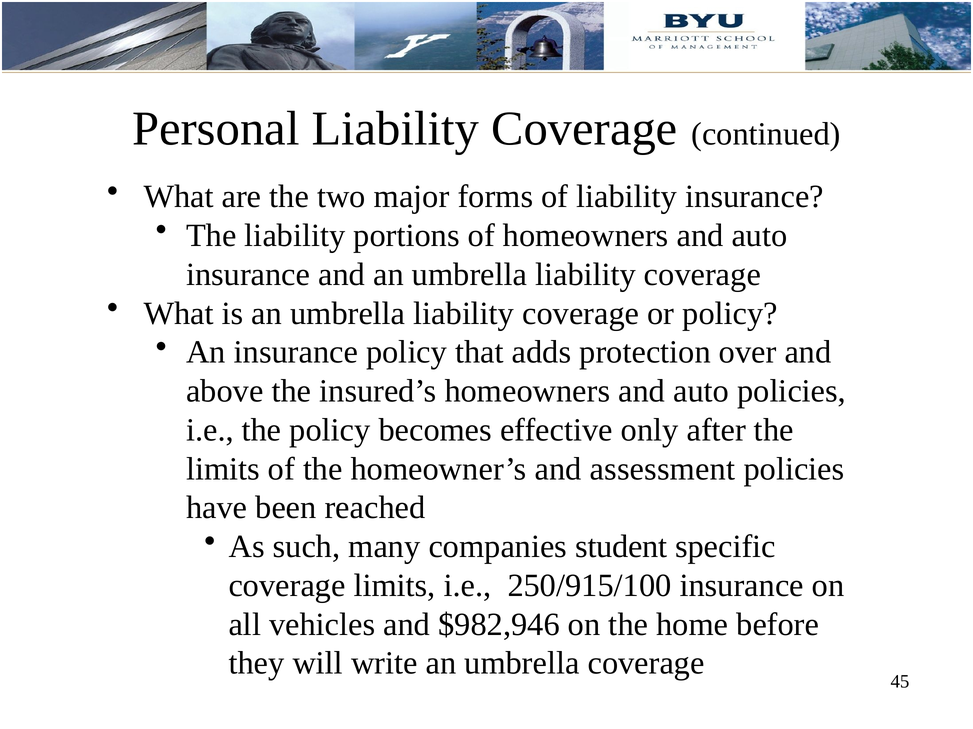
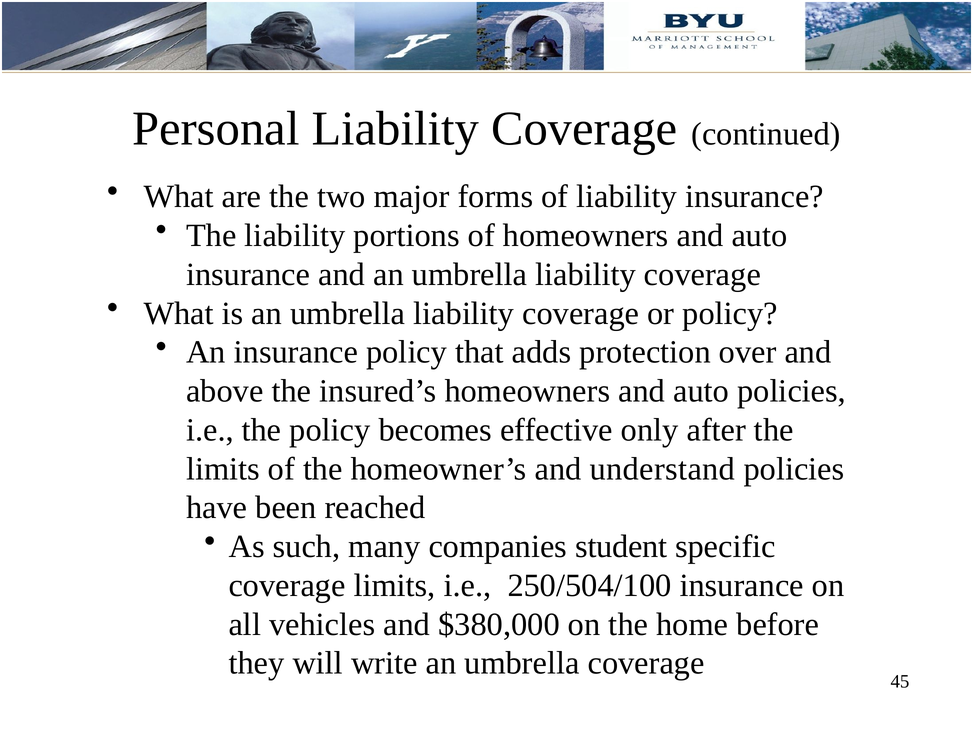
assessment: assessment -> understand (662, 469)
250/915/100: 250/915/100 -> 250/504/100 (589, 586)
$982,946: $982,946 -> $380,000 (499, 625)
